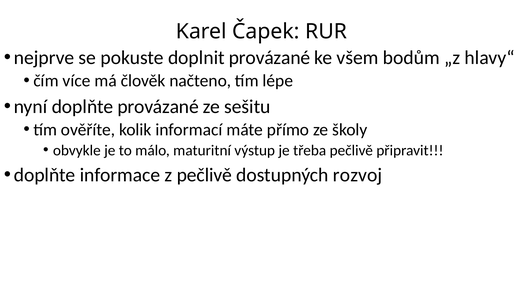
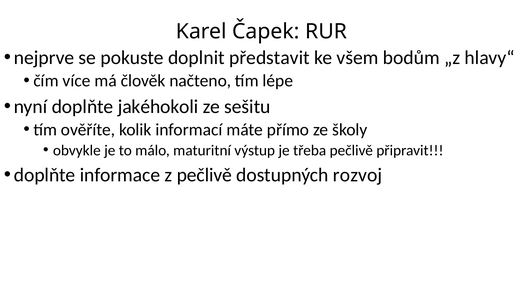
doplnit provázané: provázané -> představit (269, 58)
doplňte provázané: provázané -> jakéhokoli (158, 107)
